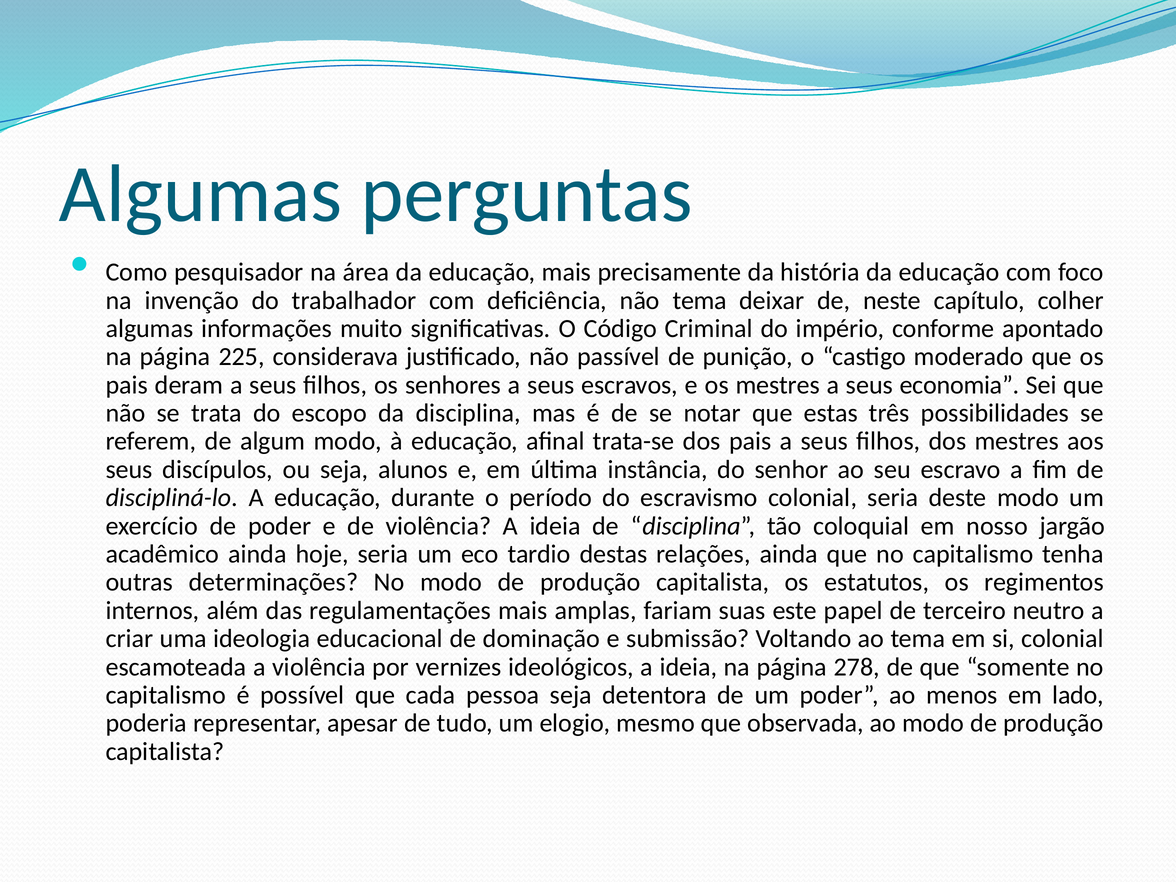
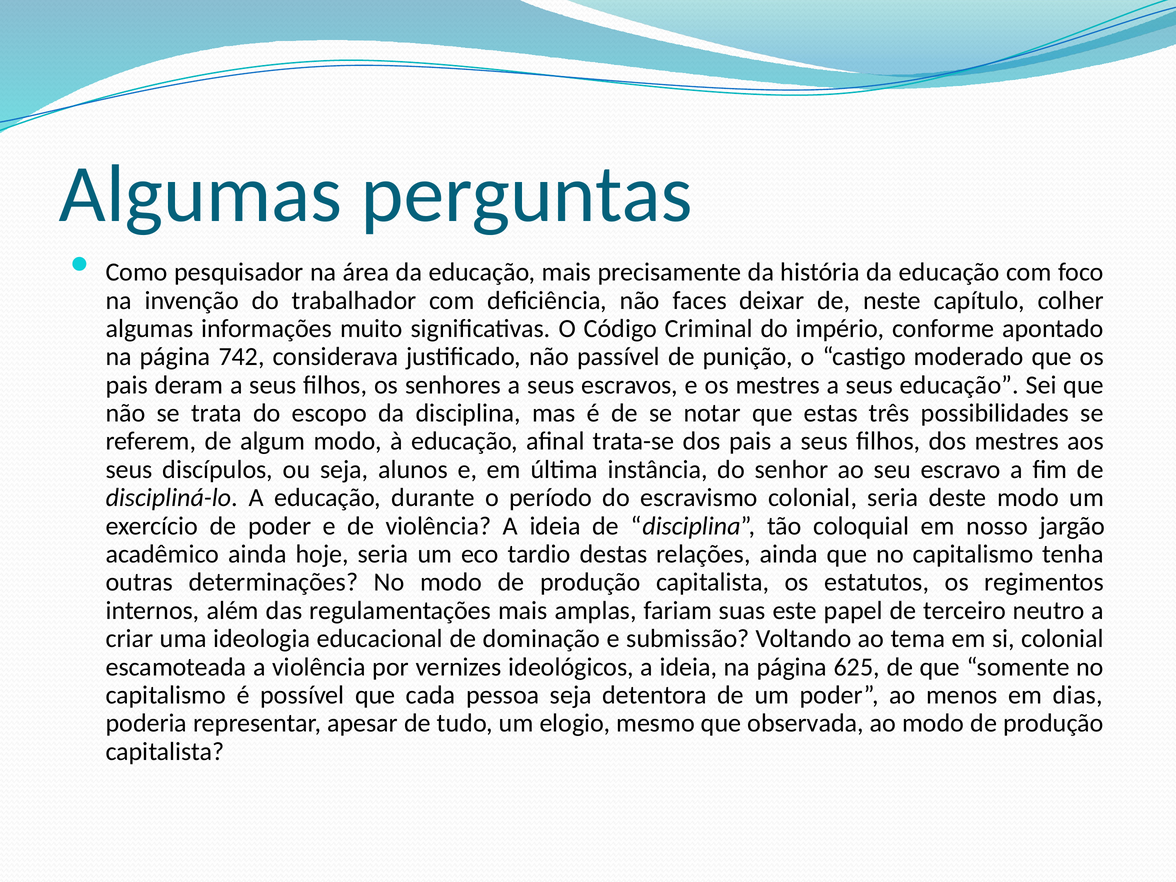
não tema: tema -> faces (700, 300)
225: 225 -> 742 (242, 357)
seus economia: economia -> educação (959, 385)
278: 278 -> 625 (857, 667)
lado: lado -> dias (1078, 695)
